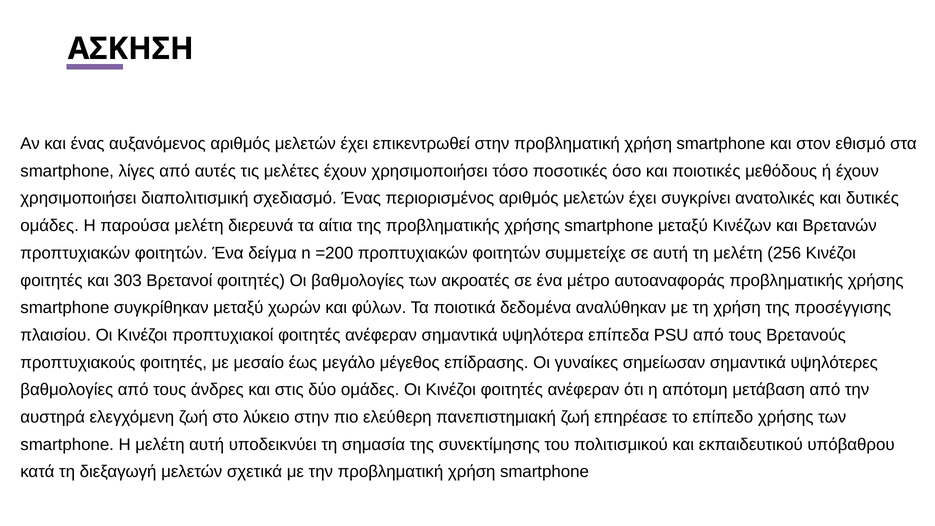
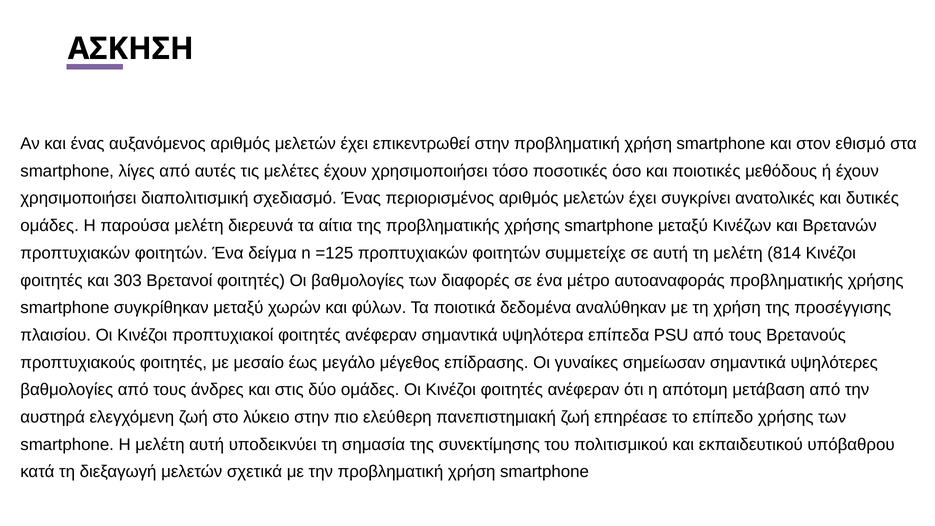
=200: =200 -> =125 (334, 253)
256: 256 -> 814 (784, 253)
ακροατές: ακροατές -> διαφορές (475, 280)
